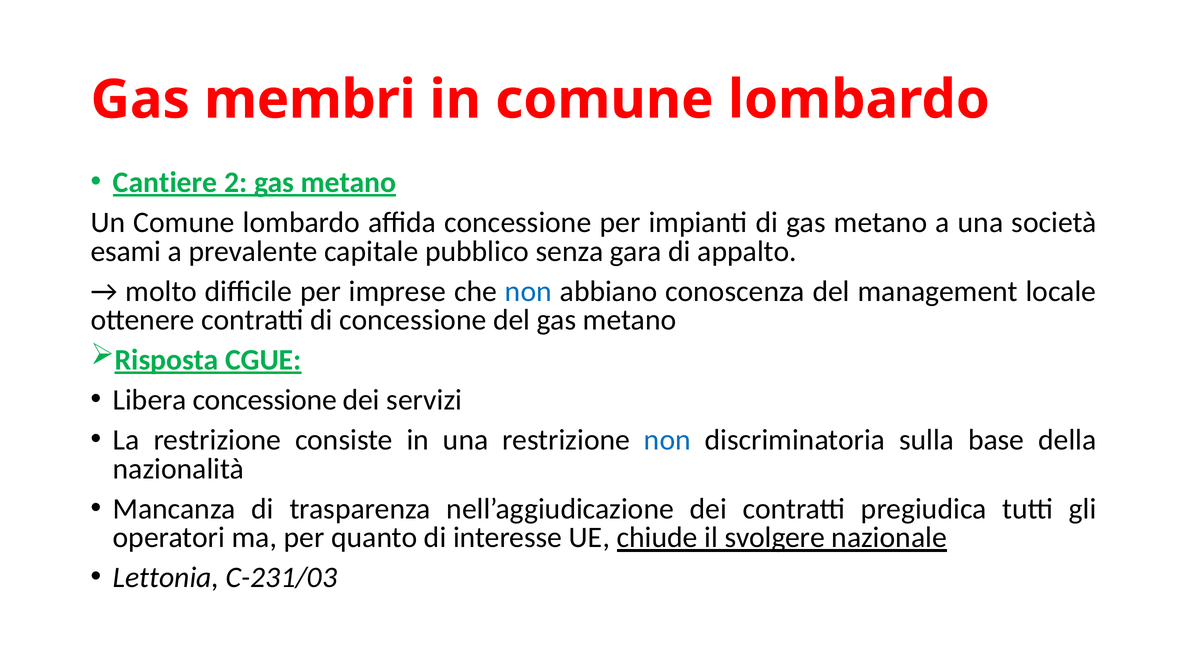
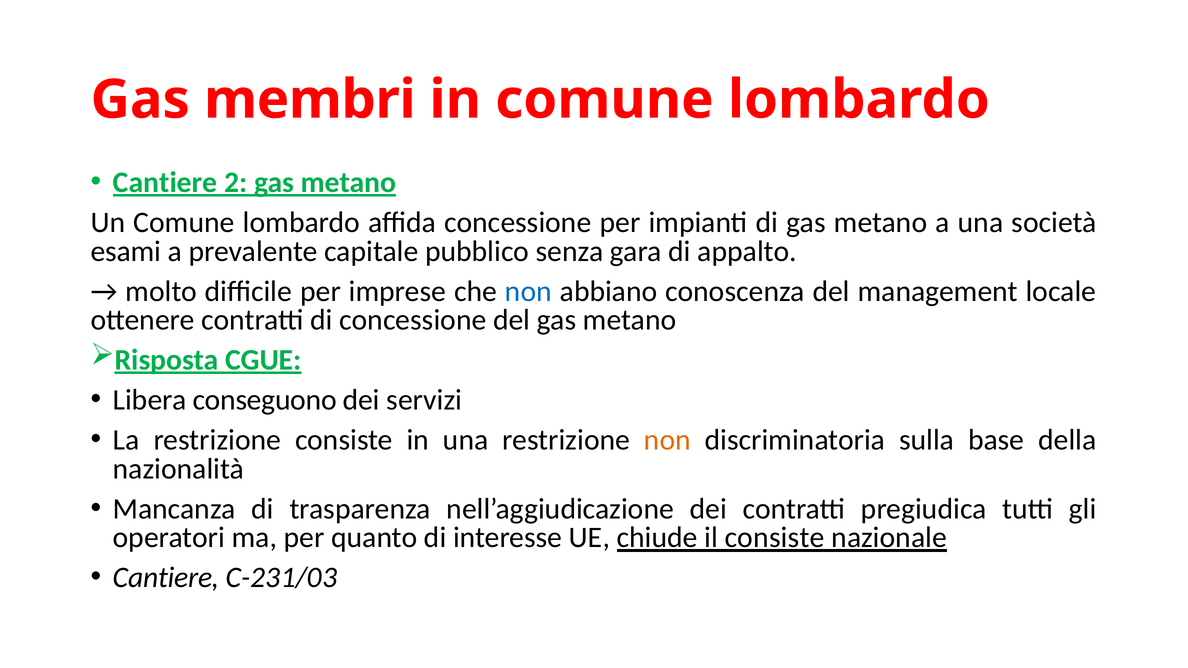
Libera concessione: concessione -> conseguono (265, 400)
non colour: blue -> orange (667, 440)
il svolgere: svolgere -> consiste (775, 538)
Lettonia: Lettonia -> Cantiere (166, 578)
